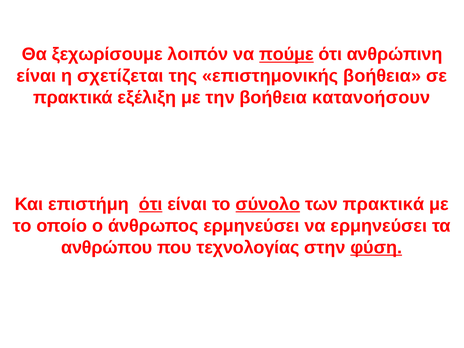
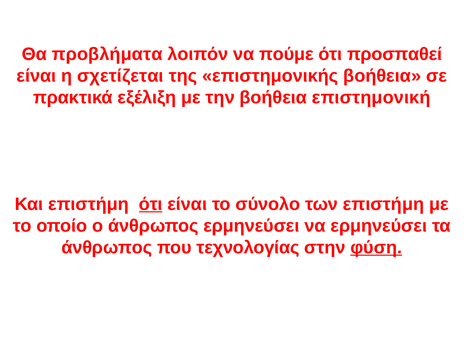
ξεχωρίσουμε: ξεχωρίσουμε -> προβλήματα (107, 54)
πούμε underline: present -> none (286, 54)
ανθρώπινη: ανθρώπινη -> προσπαθεί (395, 54)
κατανοήσουν: κατανοήσουν -> επιστημονική (371, 98)
σύνολο underline: present -> none (268, 204)
των πρακτικά: πρακτικά -> επιστήμη (384, 204)
ανθρώπου: ανθρώπου -> άνθρωπος (107, 247)
